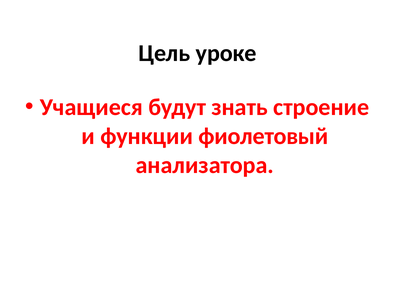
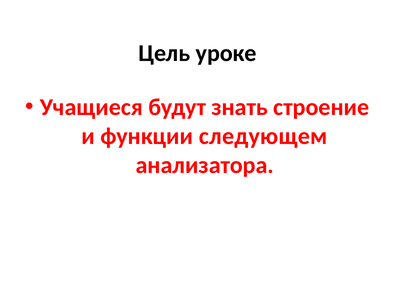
фиолетовый: фиолетовый -> следующем (263, 136)
